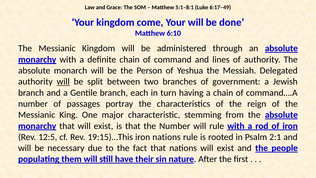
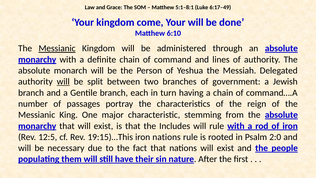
Messianic underline: none -> present (57, 48)
the Number: Number -> Includes (175, 126)
2:1: 2:1 -> 2:0 (275, 137)
